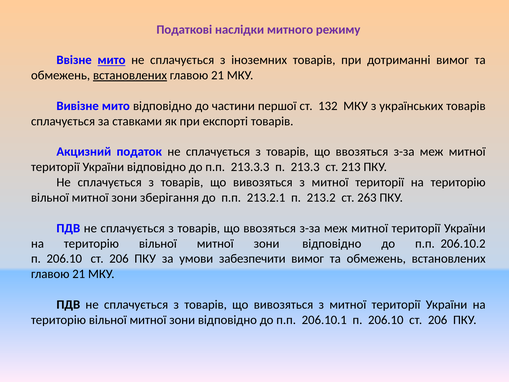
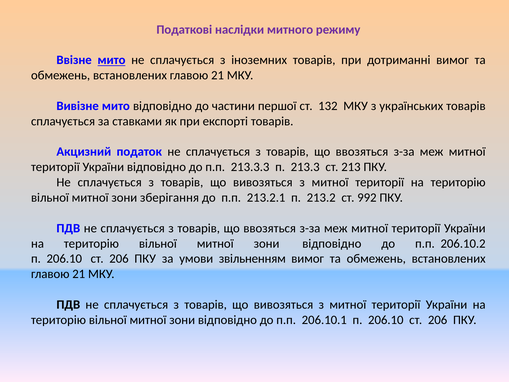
встановлених underline: present -> none (130, 75)
263: 263 -> 992 (367, 197)
забезпечити: забезпечити -> звільненням (252, 259)
